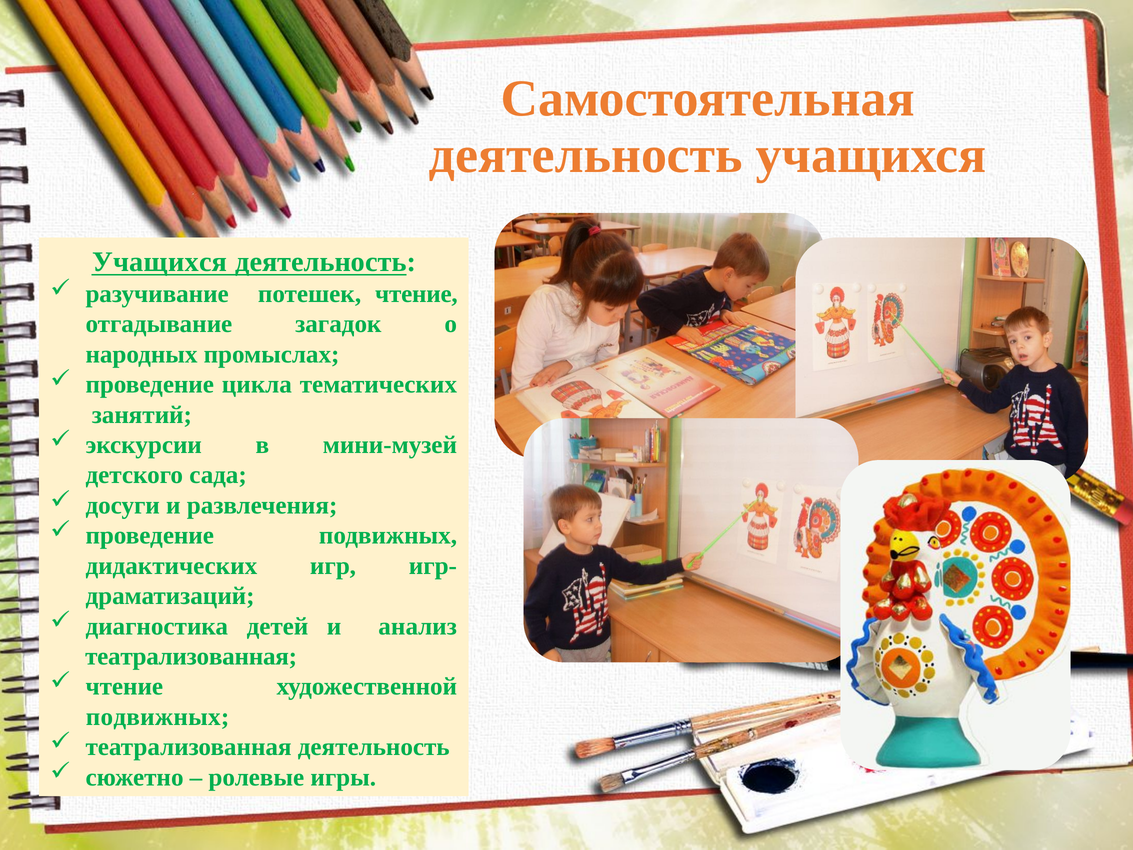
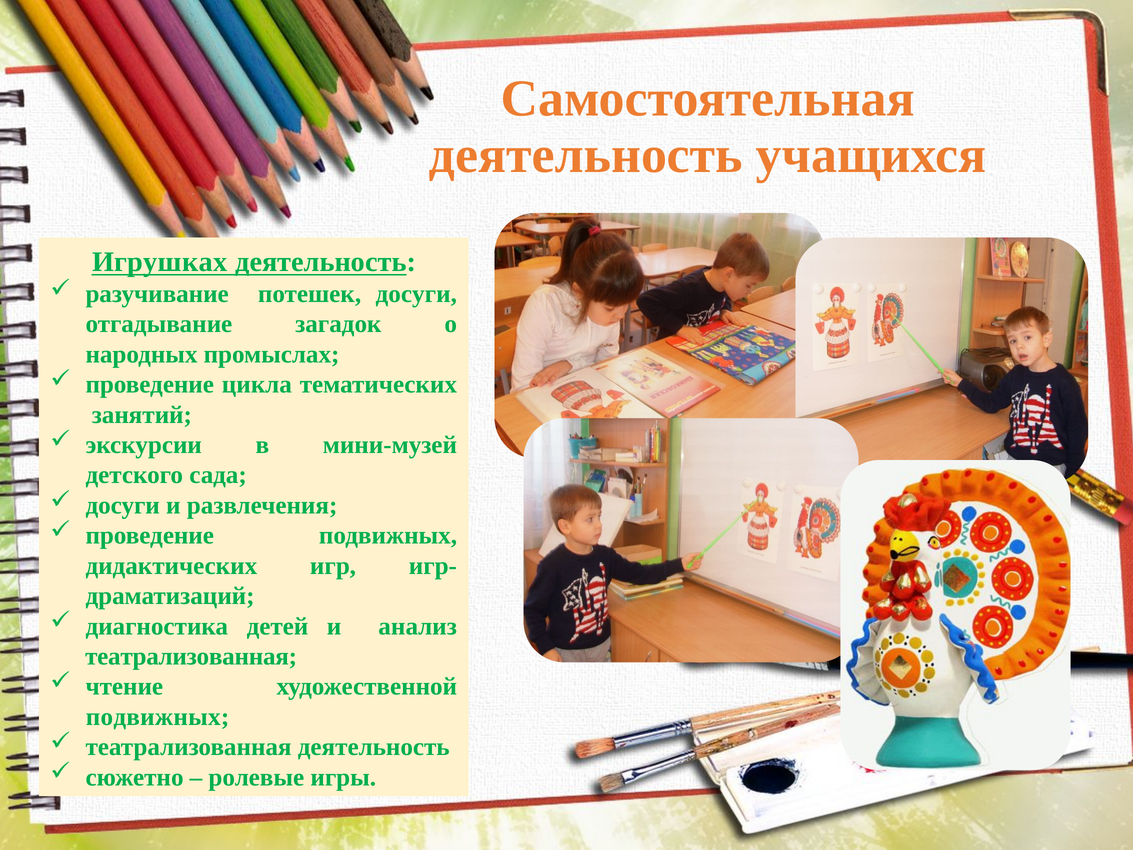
Учащихся: Учащихся -> Игрушках (160, 262)
потешек чтение: чтение -> досуги (416, 294)
